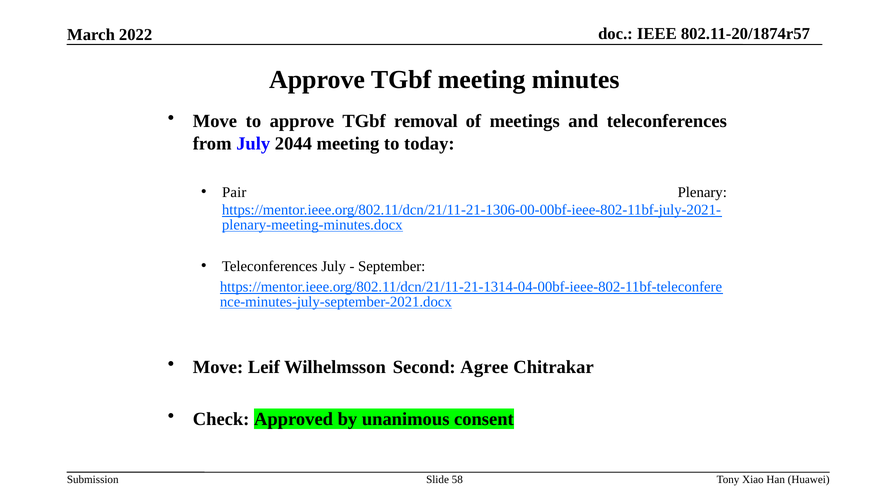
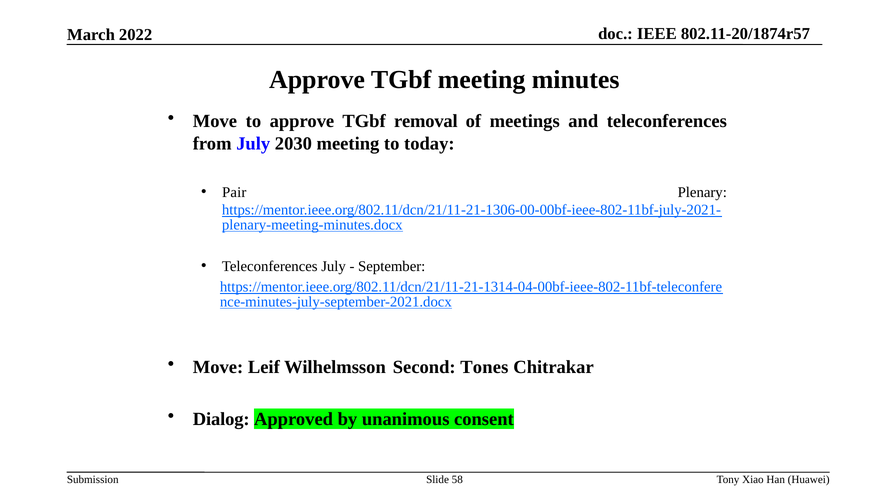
2044: 2044 -> 2030 (293, 144)
Agree: Agree -> Tones (484, 367)
Check: Check -> Dialog (221, 419)
